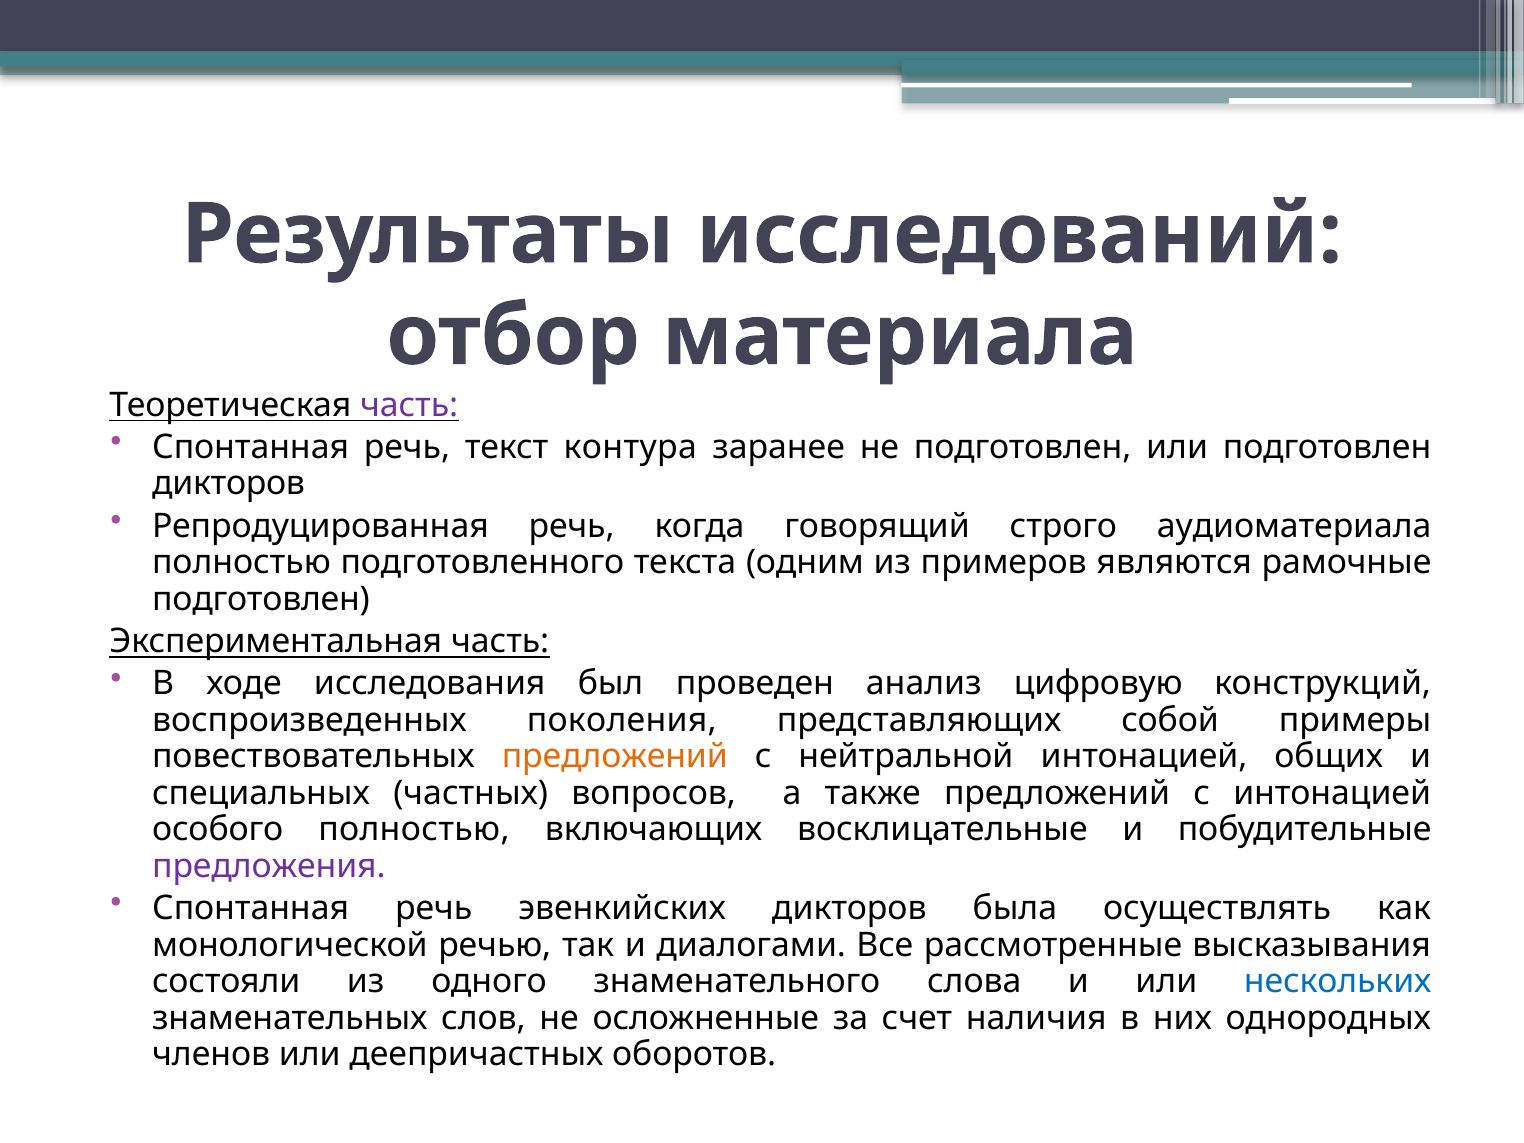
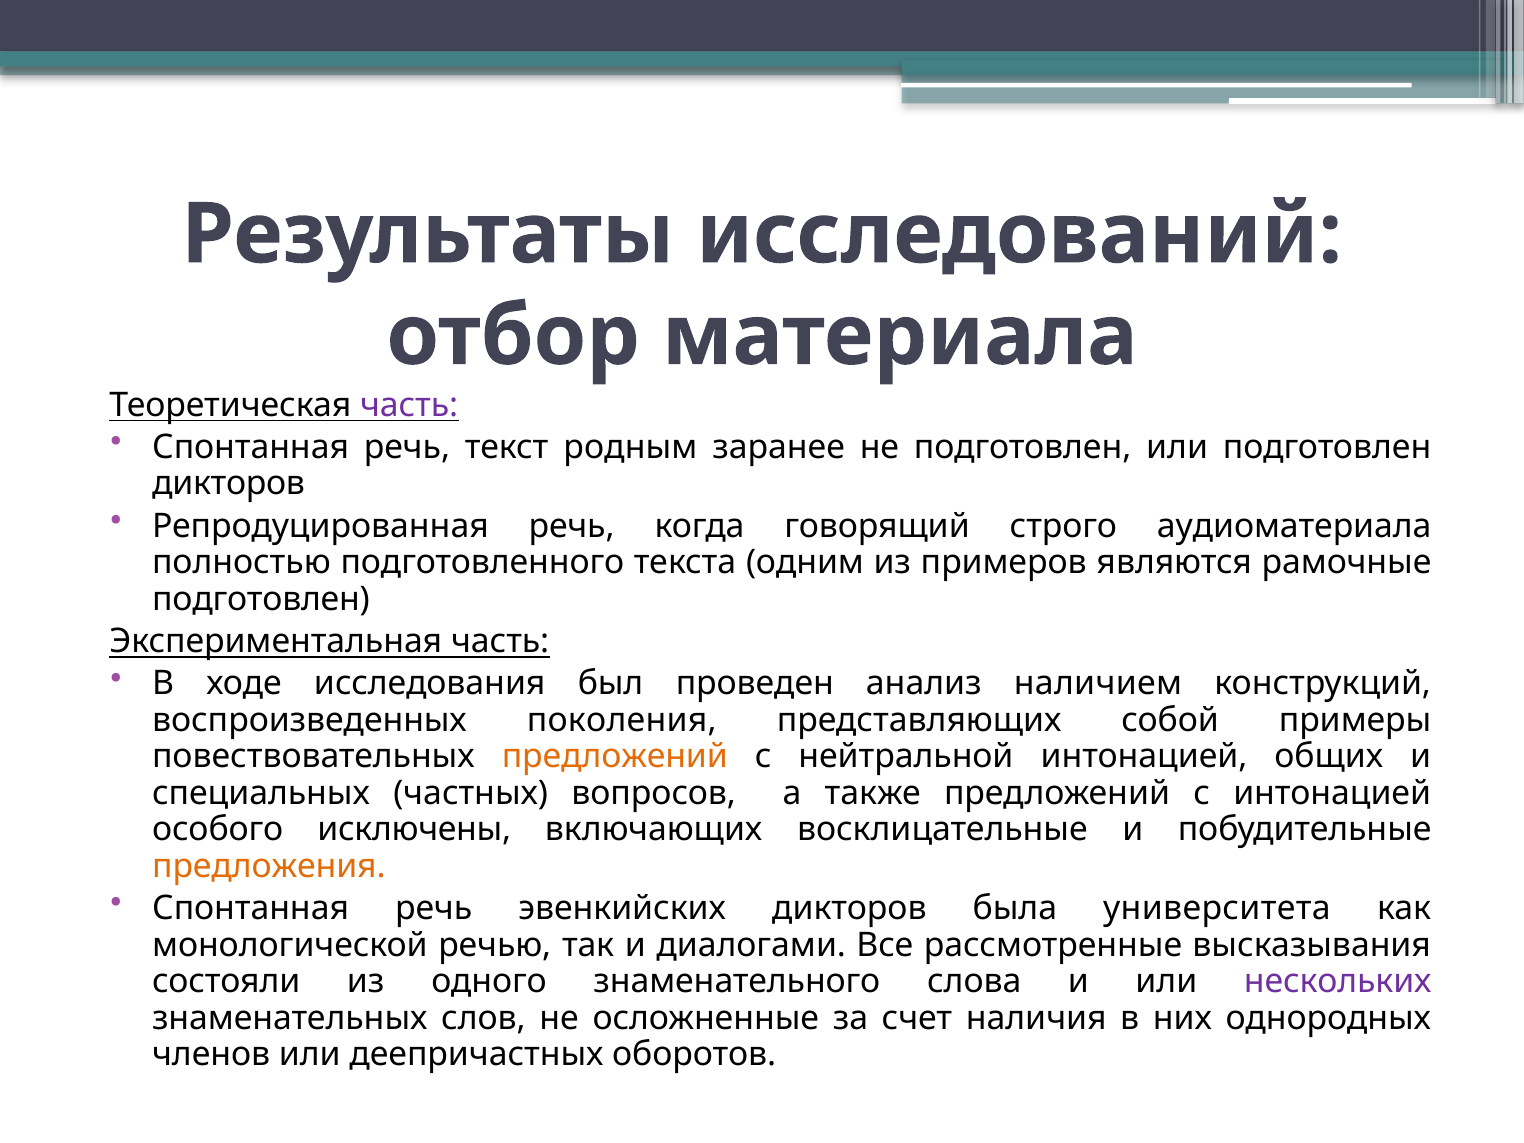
контура: контура -> родным (630, 447)
цифровую: цифровую -> наличием (1098, 684)
особого полностью: полностью -> исключены (414, 830)
предложения colour: purple -> orange (269, 866)
осуществлять: осуществлять -> университета (1217, 909)
нескольких colour: blue -> purple (1338, 982)
